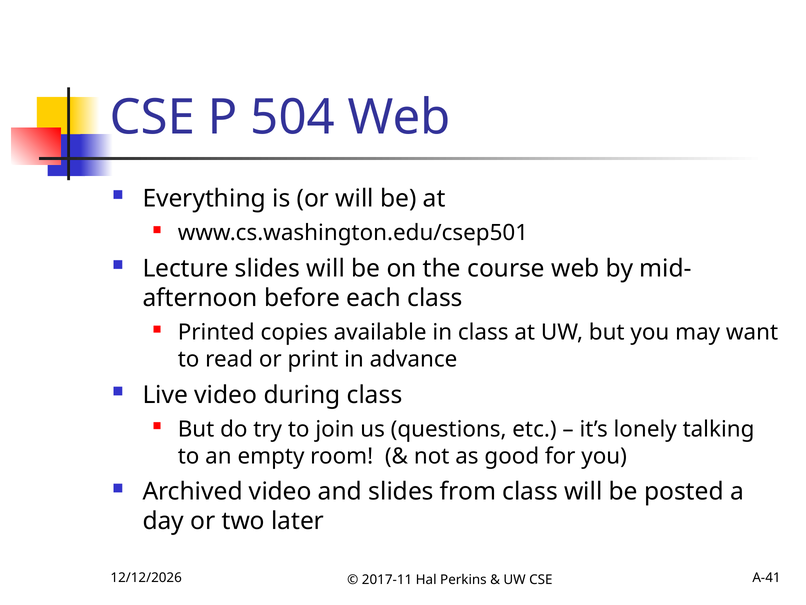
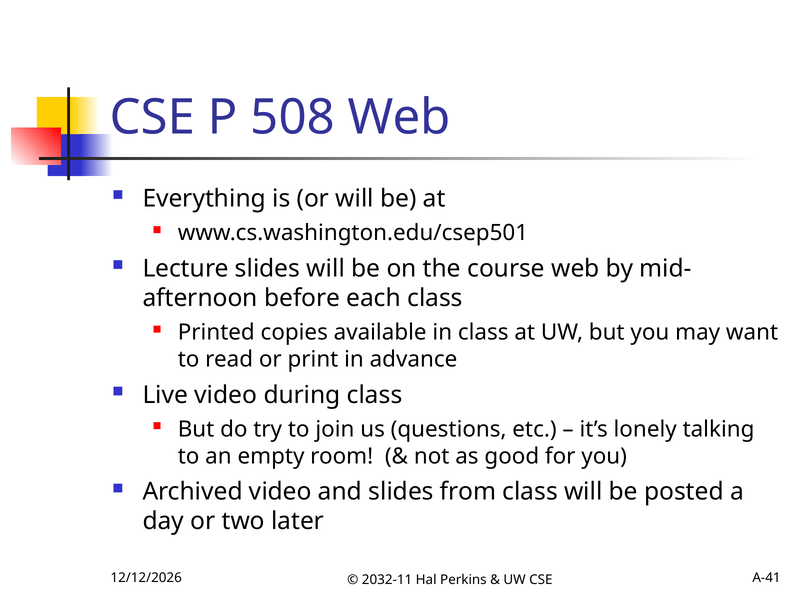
504: 504 -> 508 (293, 118)
2017-11: 2017-11 -> 2032-11 (387, 579)
